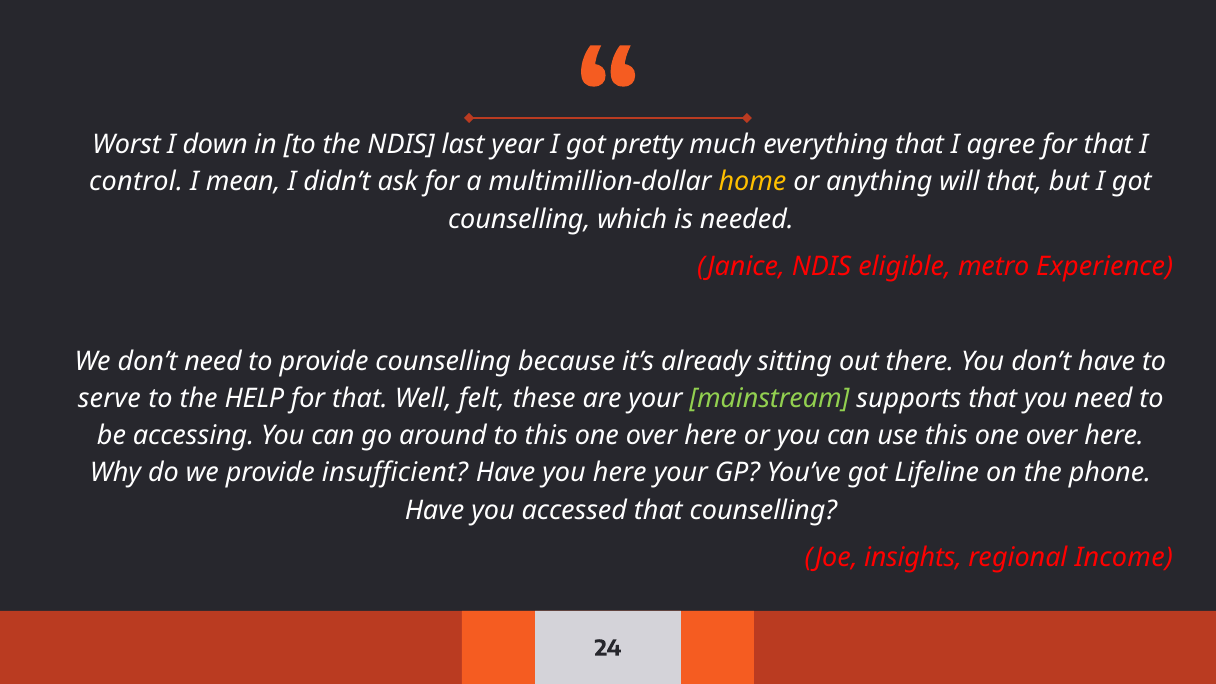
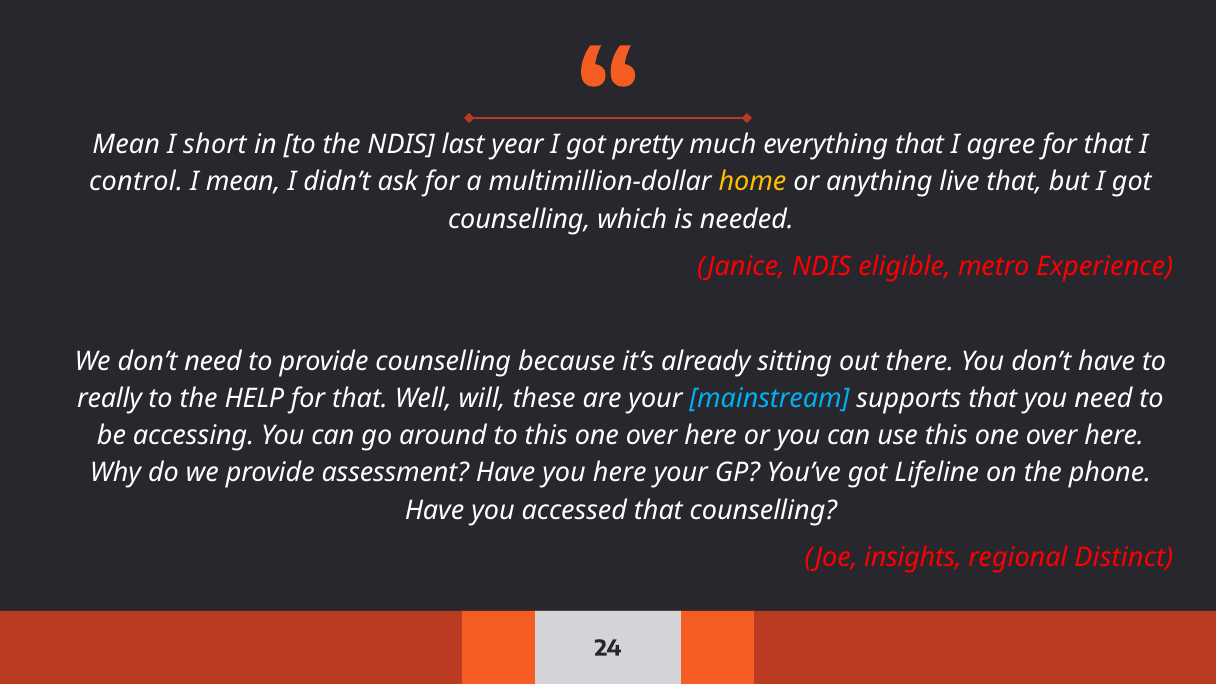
Worst: Worst -> Mean (126, 145)
down: down -> short (215, 145)
will: will -> live (959, 182)
serve: serve -> really (110, 399)
felt: felt -> will (482, 399)
mainstream colour: light green -> light blue (769, 399)
insufficient: insufficient -> assessment (395, 473)
Income: Income -> Distinct (1124, 558)
